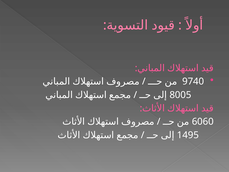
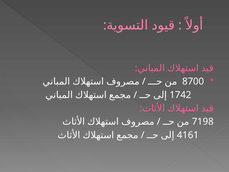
9740: 9740 -> 8700 (193, 81)
8005: 8005 -> 1742 (180, 95)
6060: 6060 -> 7198 (203, 121)
1495: 1495 -> 4161 (188, 135)
